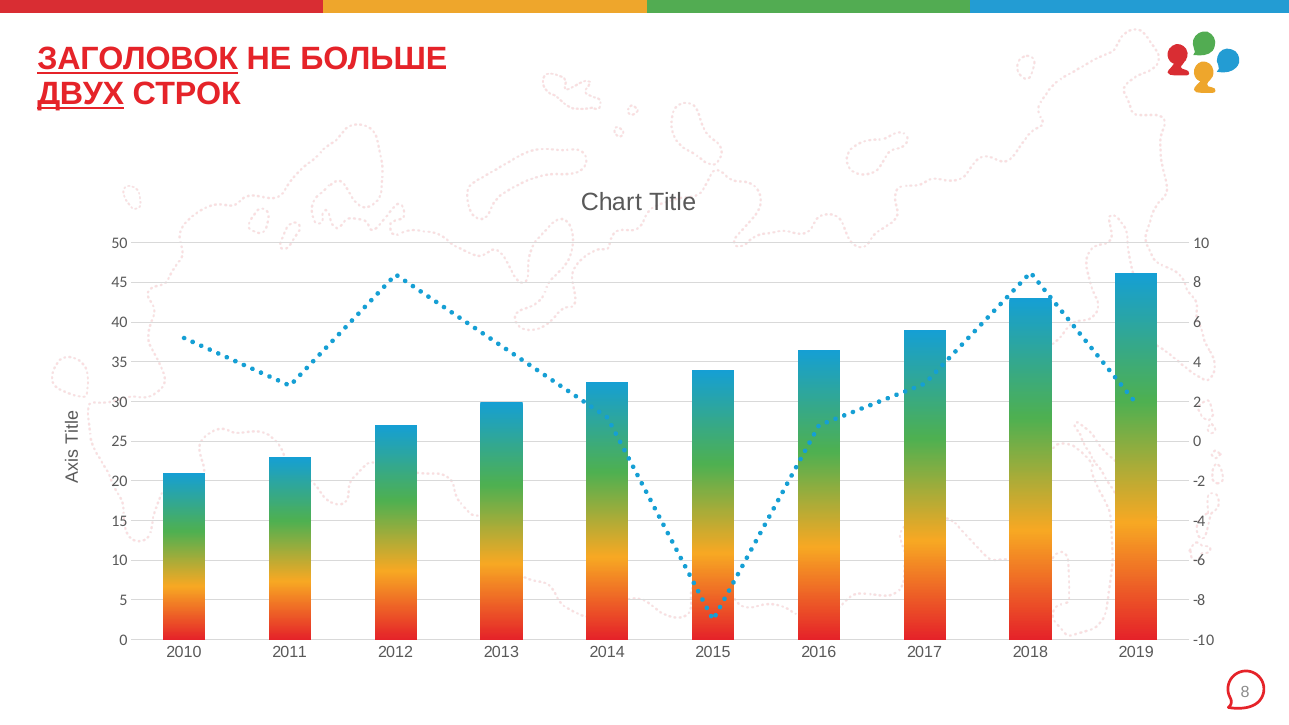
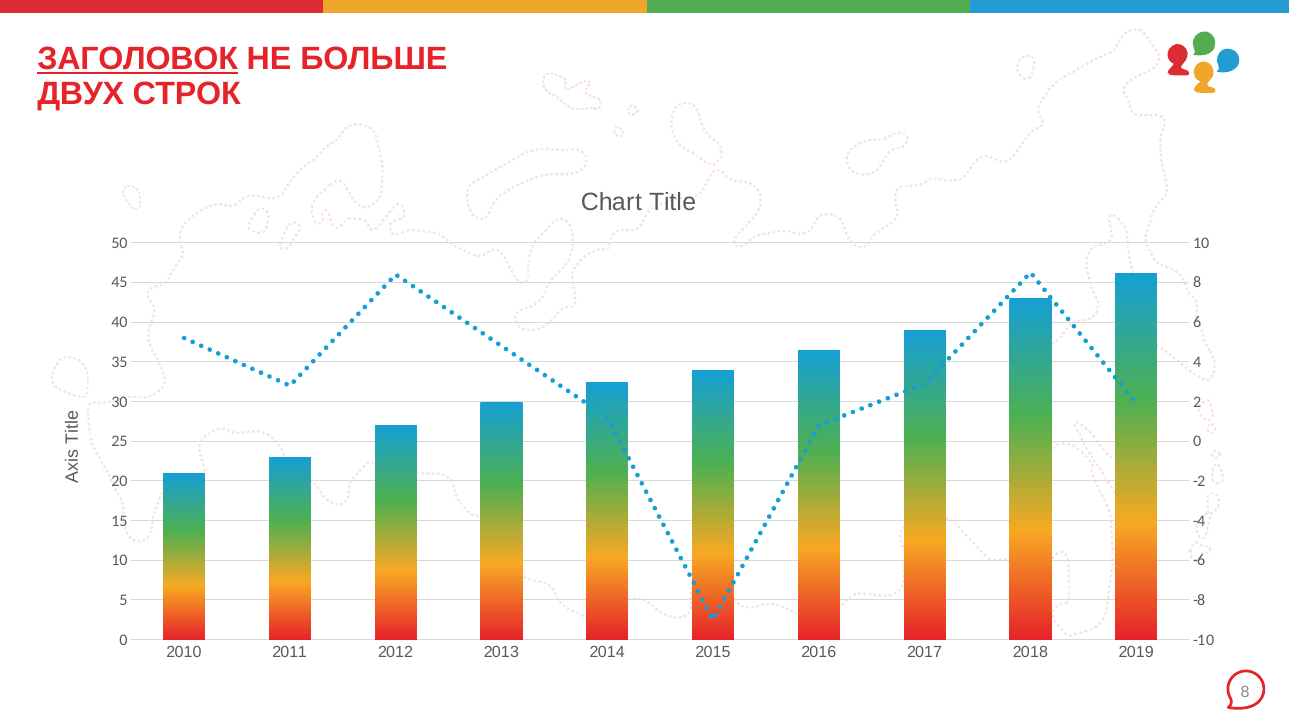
ДВУХ underline: present -> none (81, 94)
